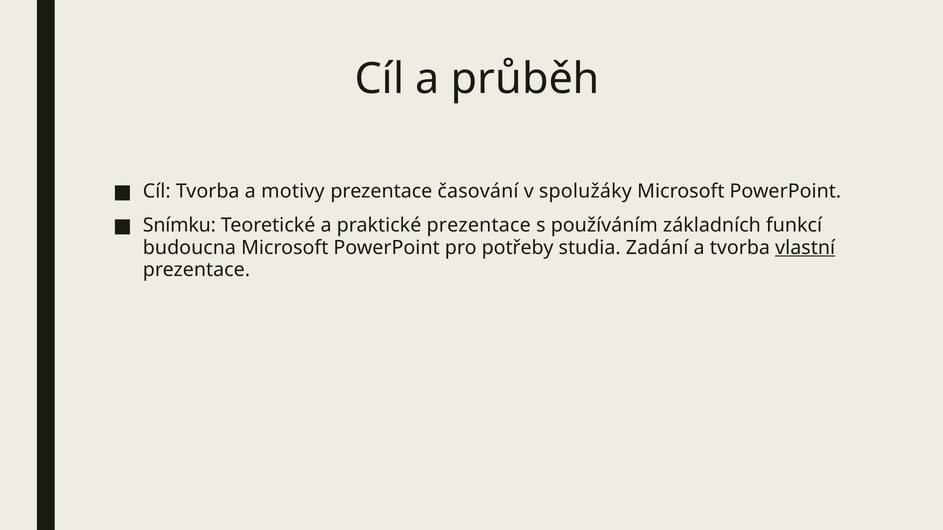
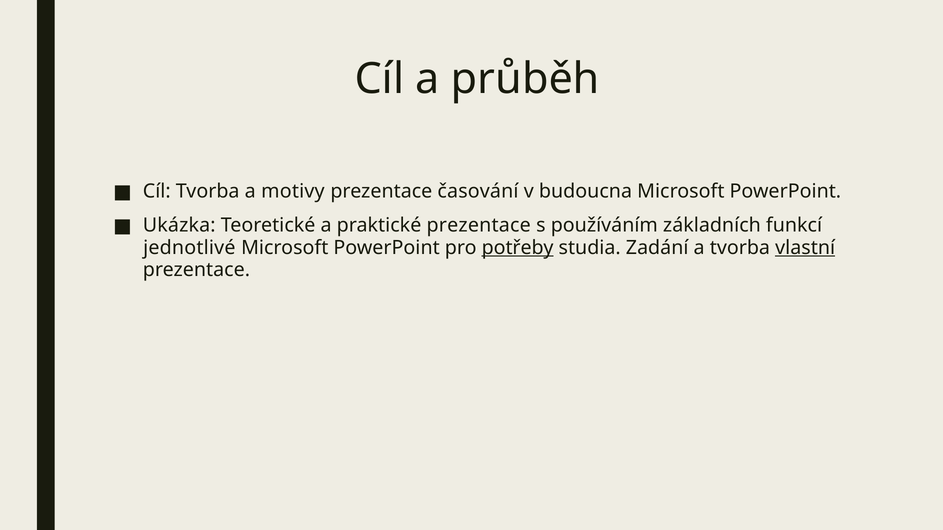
spolužáky: spolužáky -> budoucna (585, 192)
Snímku: Snímku -> Ukázka (179, 226)
budoucna: budoucna -> jednotlivé (189, 248)
potřeby underline: none -> present (518, 248)
